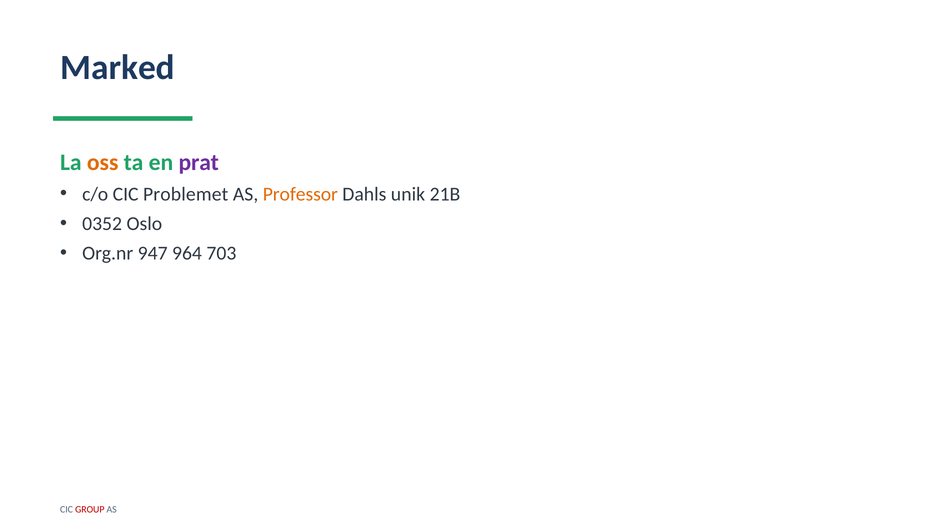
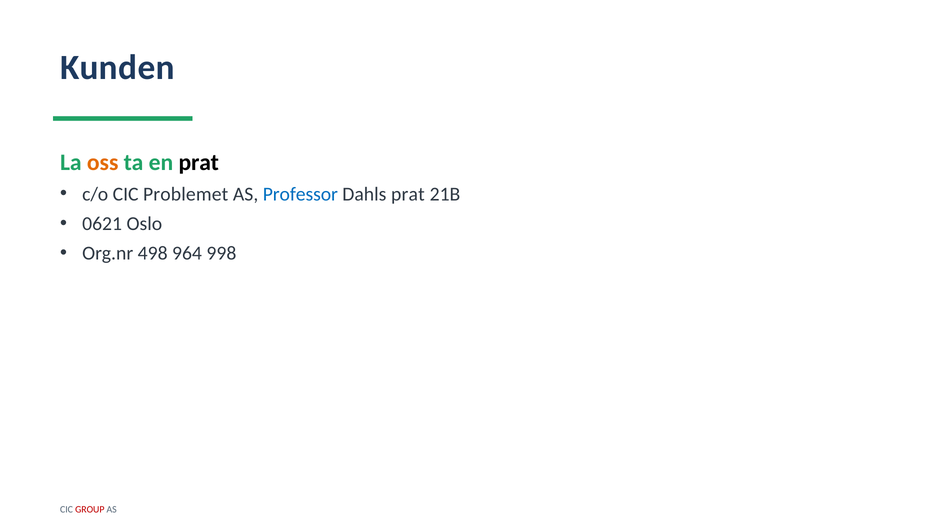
Marked: Marked -> Kunden (117, 67)
prat colour: purple -> black (199, 163)
Professor colour: orange -> blue (300, 194)
Dahls unik: unik -> prat (408, 194)
0352: 0352 -> 0621 (102, 224)
947: 947 -> 498 (153, 253)
703: 703 -> 998 (221, 253)
